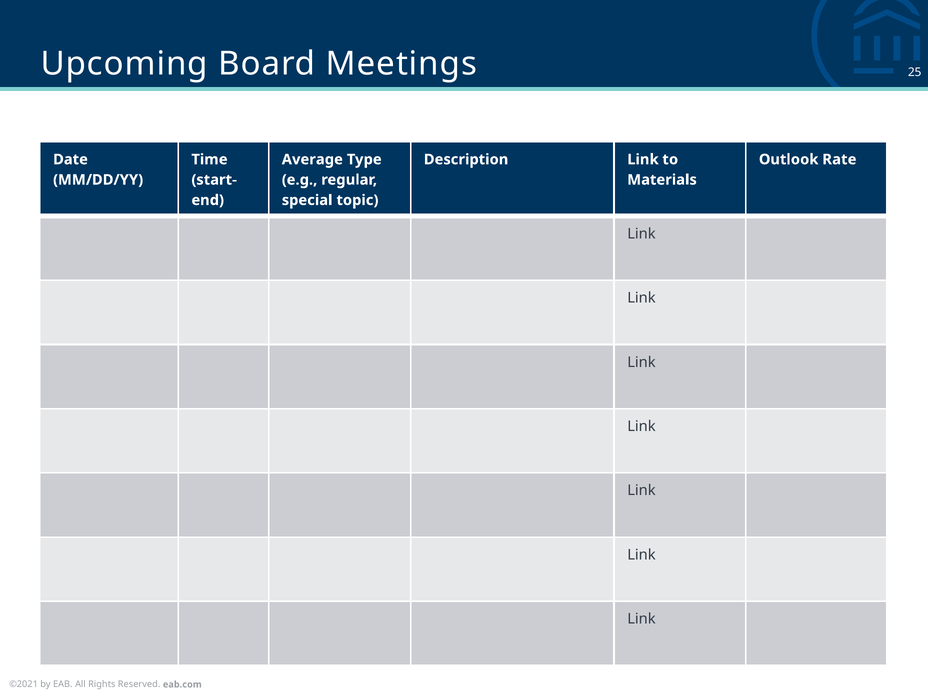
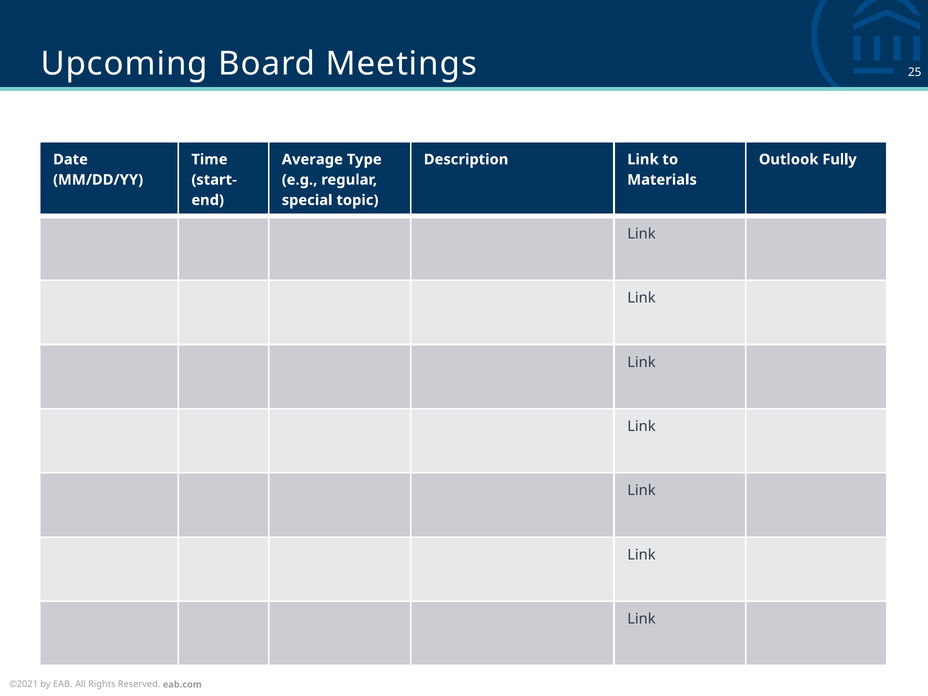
Rate: Rate -> Fully (840, 159)
